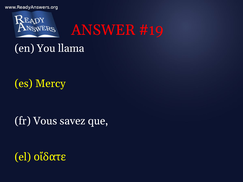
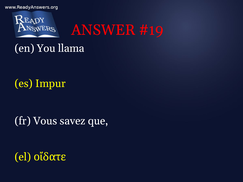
Mercy: Mercy -> Impur (51, 84)
